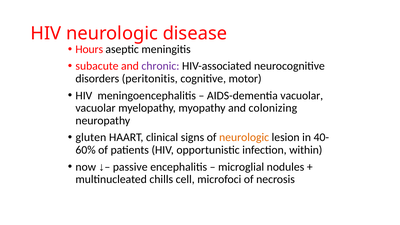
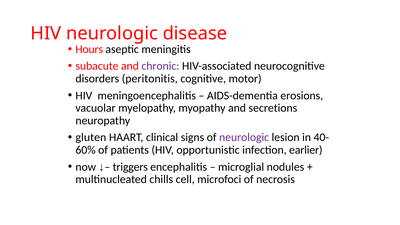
AIDS-dementia vacuolar: vacuolar -> erosions (302, 95)
colonizing: colonizing -> secretions (273, 108)
neurologic colour: orange -> purple (244, 137)
within: within -> earlier (306, 150)
passive: passive -> triggers (130, 167)
